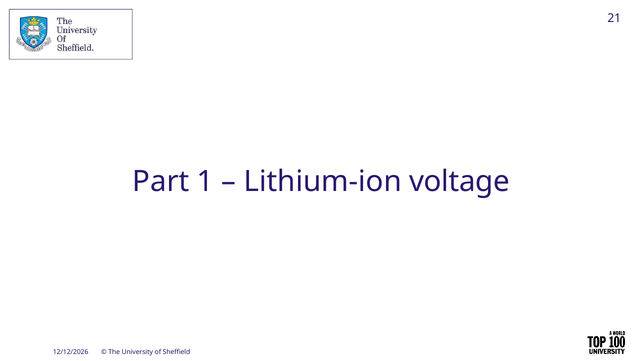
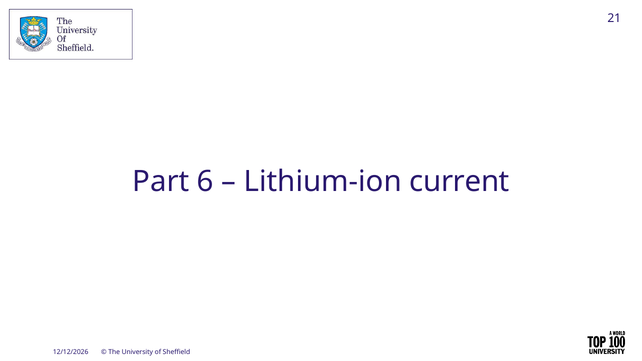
1: 1 -> 6 (205, 182)
voltage: voltage -> current (459, 182)
